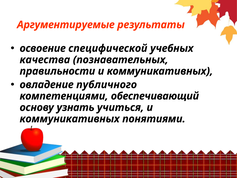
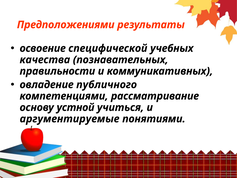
Аргументируемые: Аргументируемые -> Предположениями (66, 25)
обеспечивающий: обеспечивающий -> рассматривание (155, 96)
узнать: узнать -> устной (75, 107)
коммуникативных: коммуникативных -> аргументируемые (70, 119)
